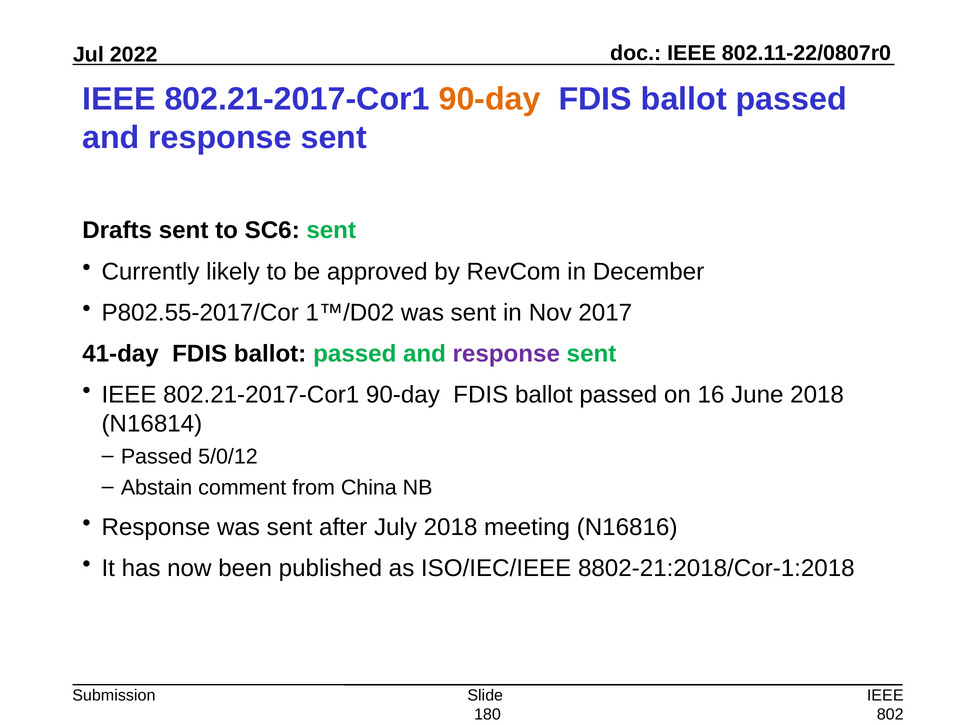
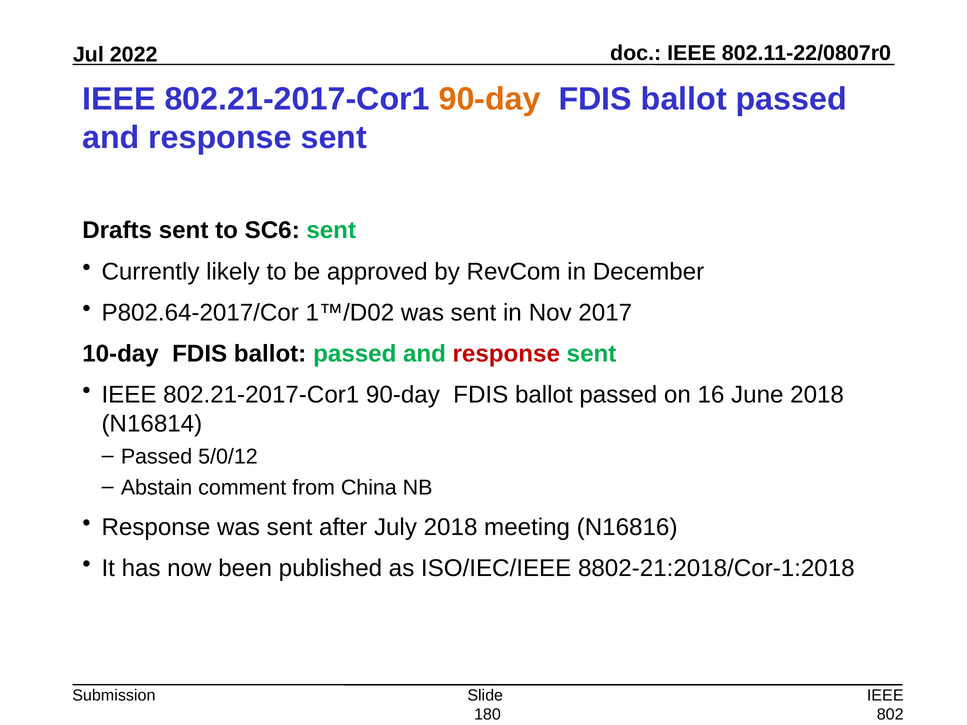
P802.55-2017/Cor: P802.55-2017/Cor -> P802.64-2017/Cor (200, 313)
41-day: 41-day -> 10-day (120, 354)
response colour: purple -> red (506, 354)
